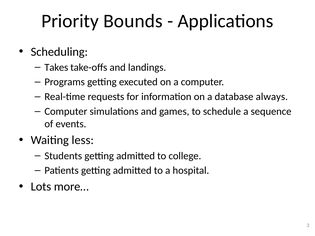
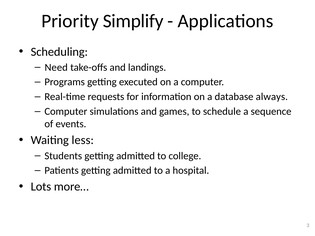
Bounds: Bounds -> Simplify (133, 21)
Takes: Takes -> Need (56, 67)
